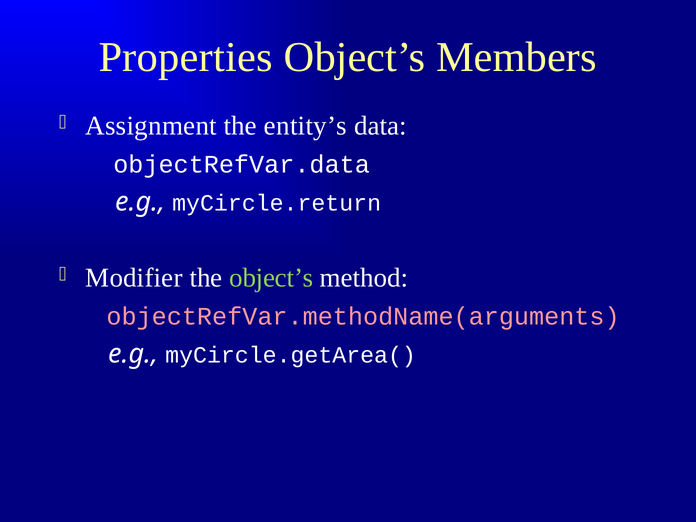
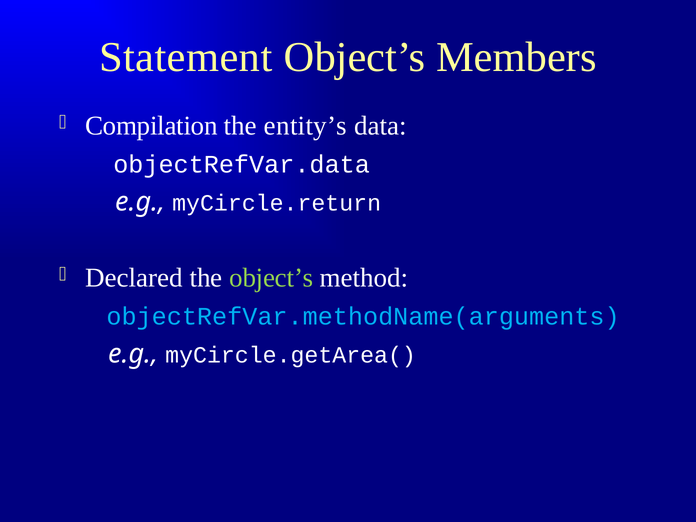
Properties: Properties -> Statement (186, 57)
Assignment: Assignment -> Compilation (151, 126)
Modifier: Modifier -> Declared (134, 278)
objectRefVar.methodName(arguments colour: pink -> light blue (363, 316)
